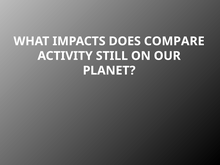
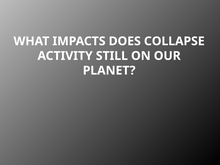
COMPARE: COMPARE -> COLLAPSE (174, 41)
